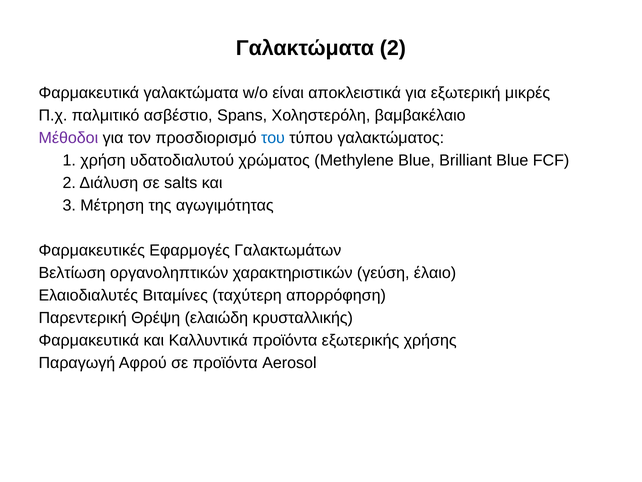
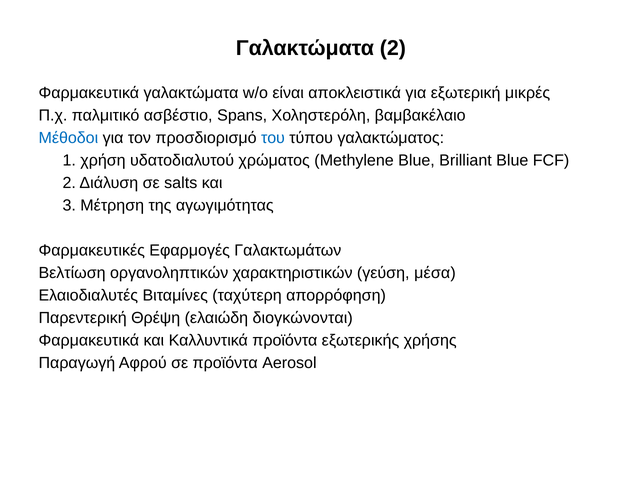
Μέθοδοι colour: purple -> blue (68, 138)
έλαιο: έλαιο -> μέσα (435, 273)
κρυσταλλικής: κρυσταλλικής -> διογκώνονται (303, 318)
